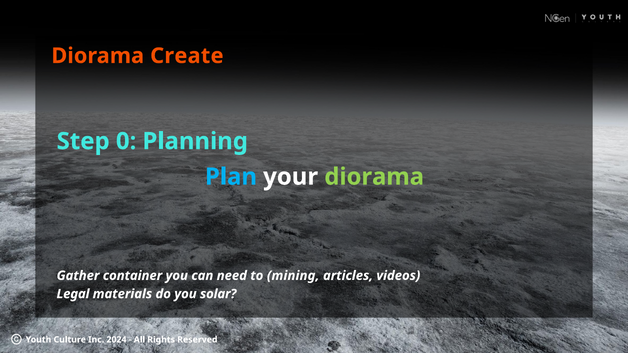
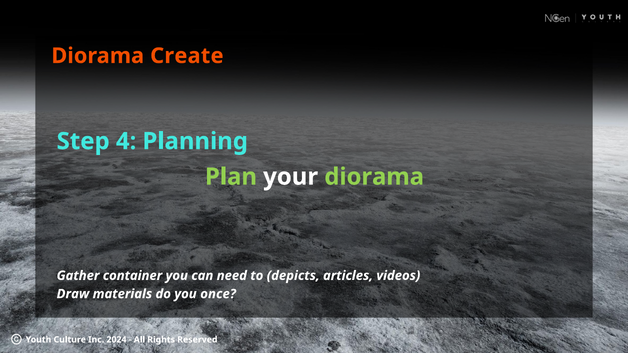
0: 0 -> 4 (126, 141)
Plan colour: light blue -> light green (231, 177)
mining: mining -> depicts (293, 276)
Legal: Legal -> Draw (73, 294)
solar: solar -> once (218, 294)
